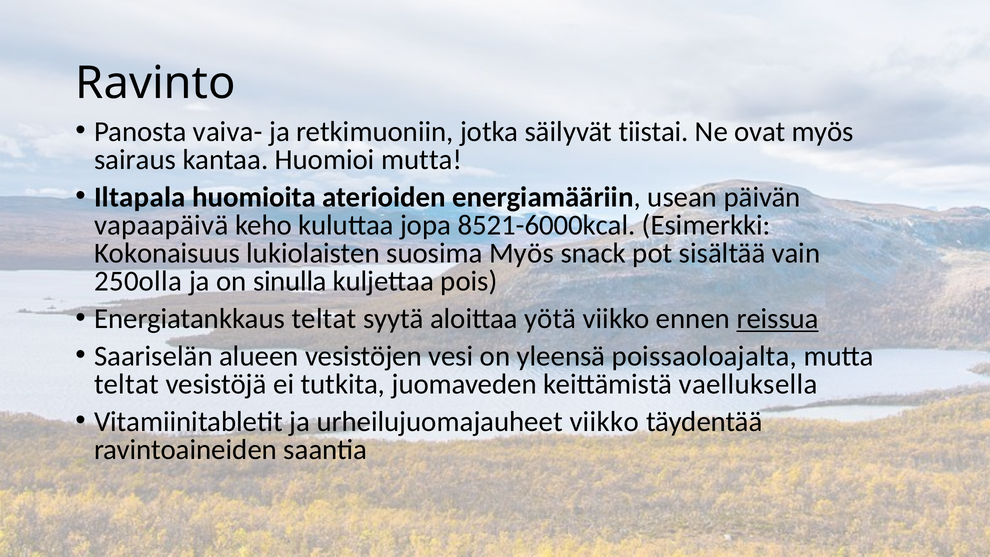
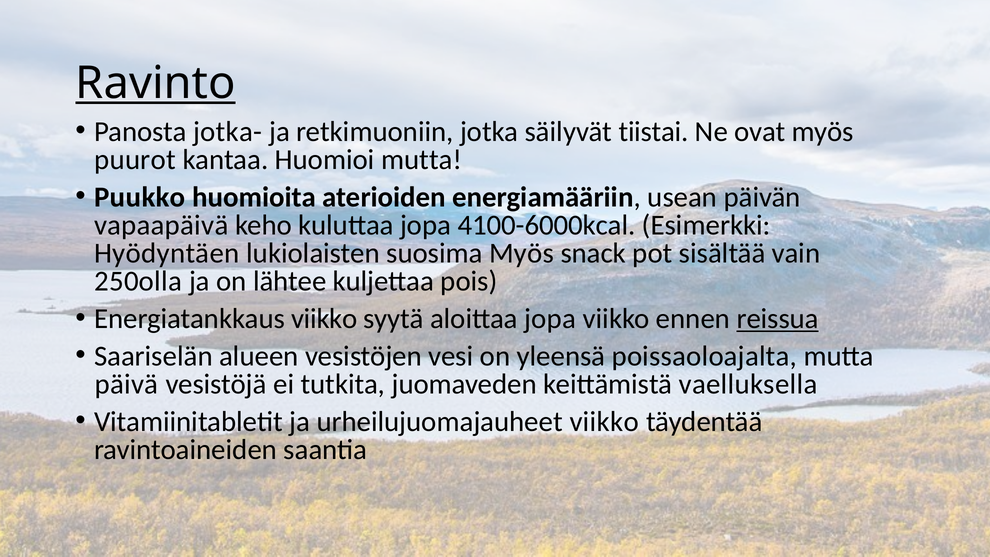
Ravinto underline: none -> present (156, 83)
vaiva-: vaiva- -> jotka- (228, 132)
sairaus: sairaus -> puurot (135, 160)
Iltapala: Iltapala -> Puukko (140, 197)
8521-6000kcal: 8521-6000kcal -> 4100-6000kcal (547, 225)
Kokonaisuus: Kokonaisuus -> Hyödyntäen (167, 253)
sinulla: sinulla -> lähtee (290, 281)
Energiatankkaus teltat: teltat -> viikko (324, 319)
aloittaa yötä: yötä -> jopa (550, 319)
teltat: teltat -> päivä (126, 384)
